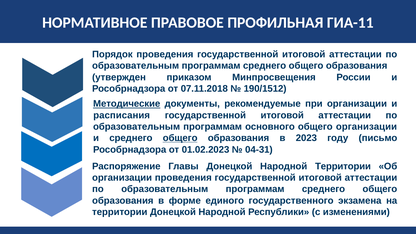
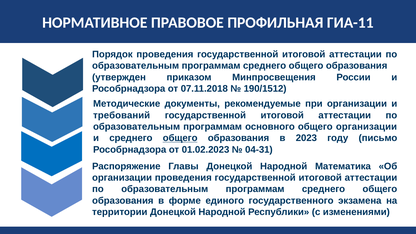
Методические underline: present -> none (127, 104)
расписания: расписания -> требований (122, 115)
Народной Территории: Территории -> Математика (343, 166)
